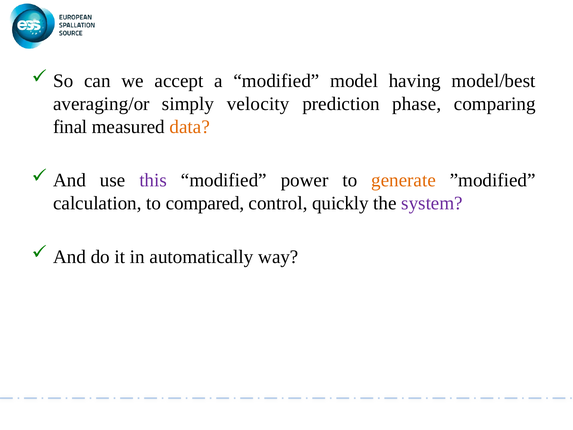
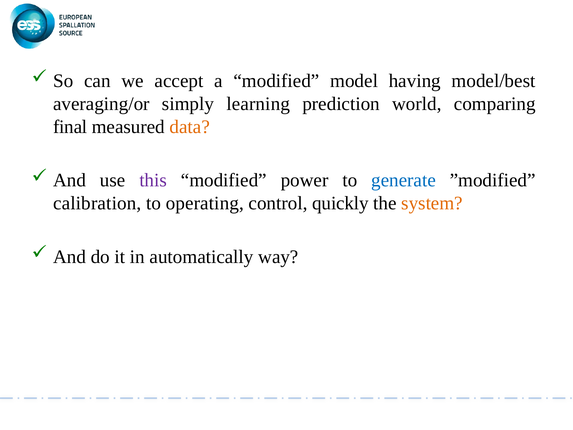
velocity: velocity -> learning (258, 104)
phase: phase -> world (417, 104)
generate colour: orange -> blue (404, 180)
calculation: calculation -> calibration (97, 203)
compared: compared -> operating (205, 203)
system colour: purple -> orange (432, 203)
